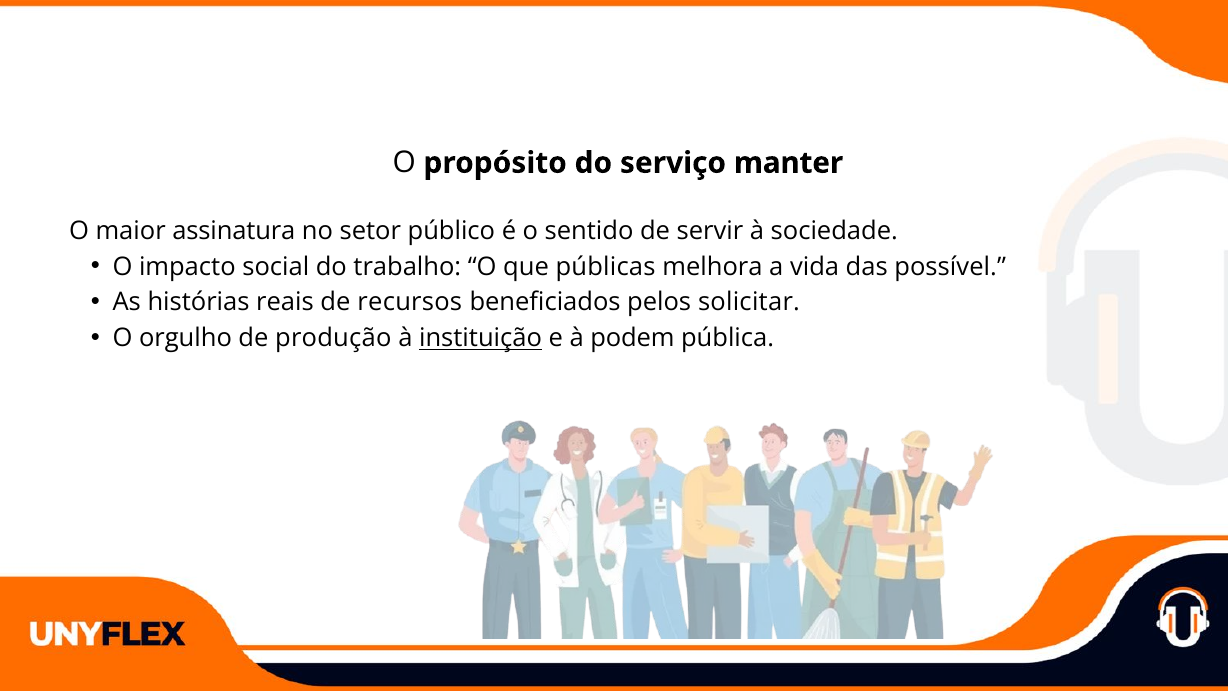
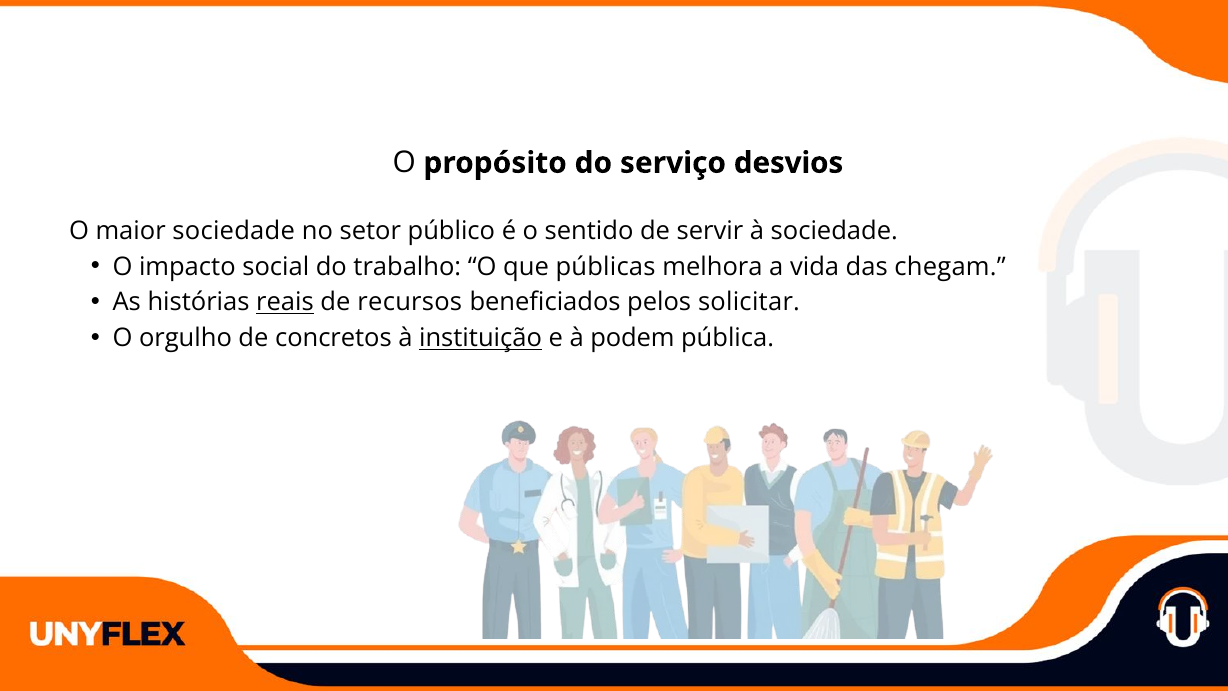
manter: manter -> desvios (789, 163)
maior assinatura: assinatura -> sociedade (234, 231)
possível: possível -> chegam (950, 267)
reais underline: none -> present (285, 302)
produção: produção -> concretos (333, 338)
